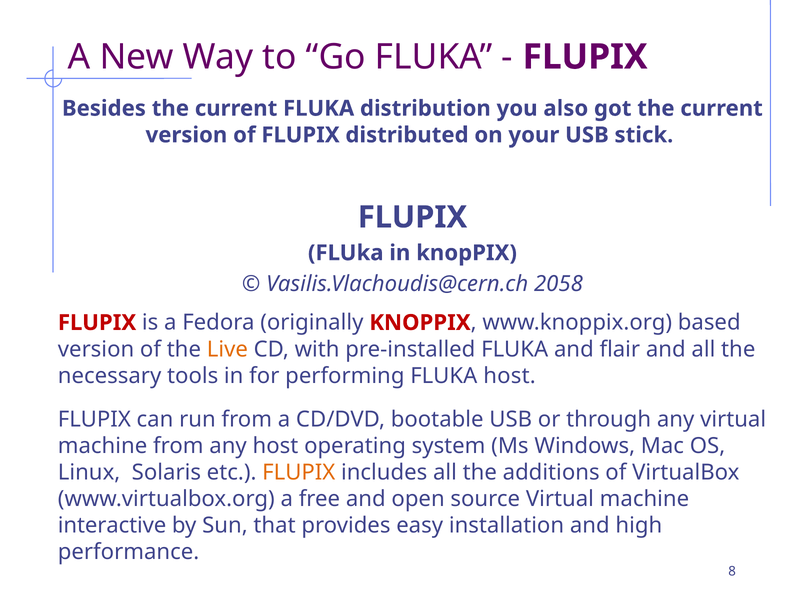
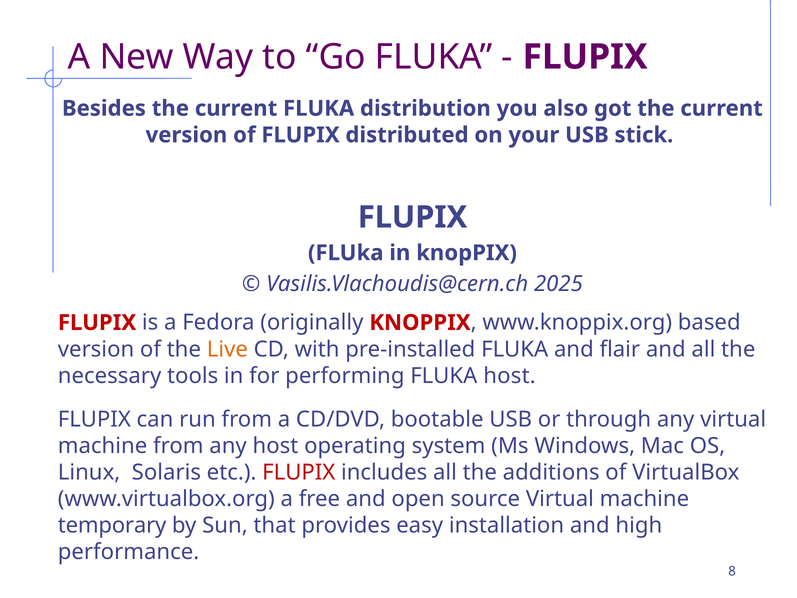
2058: 2058 -> 2025 (558, 284)
FLUPIX colour: orange -> red (299, 472)
interactive: interactive -> temporary (112, 525)
